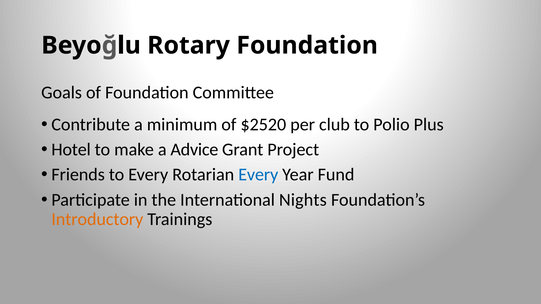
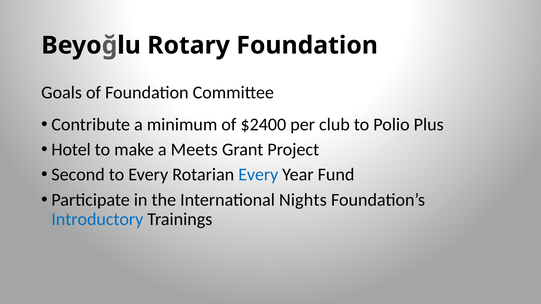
$2520: $2520 -> $2400 (263, 125)
Advice: Advice -> Meets (194, 150)
Friends: Friends -> Second (78, 175)
Introductory colour: orange -> blue (97, 219)
